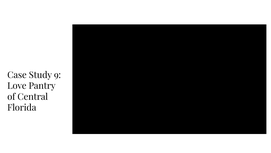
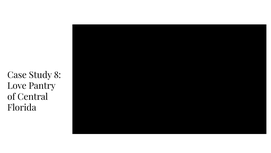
9: 9 -> 8 (57, 75)
